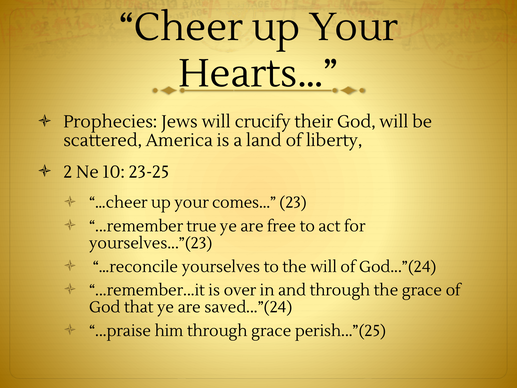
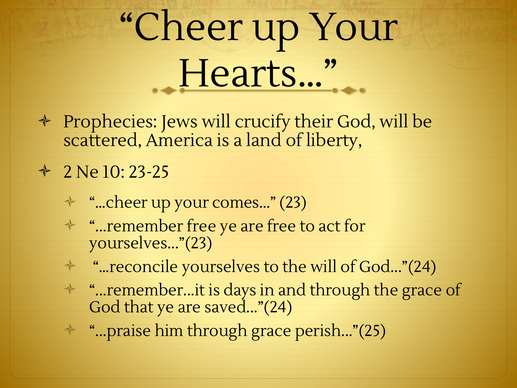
...remember true: true -> free (202, 226)
over: over -> days (240, 290)
